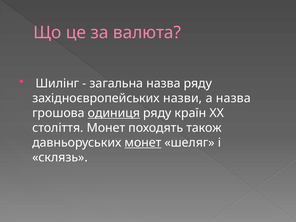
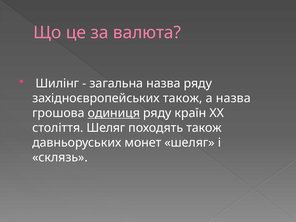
західноєвропейських назви: назви -> також (183, 98)
століття Монет: Монет -> Шеляг (106, 128)
монет underline: present -> none (143, 143)
